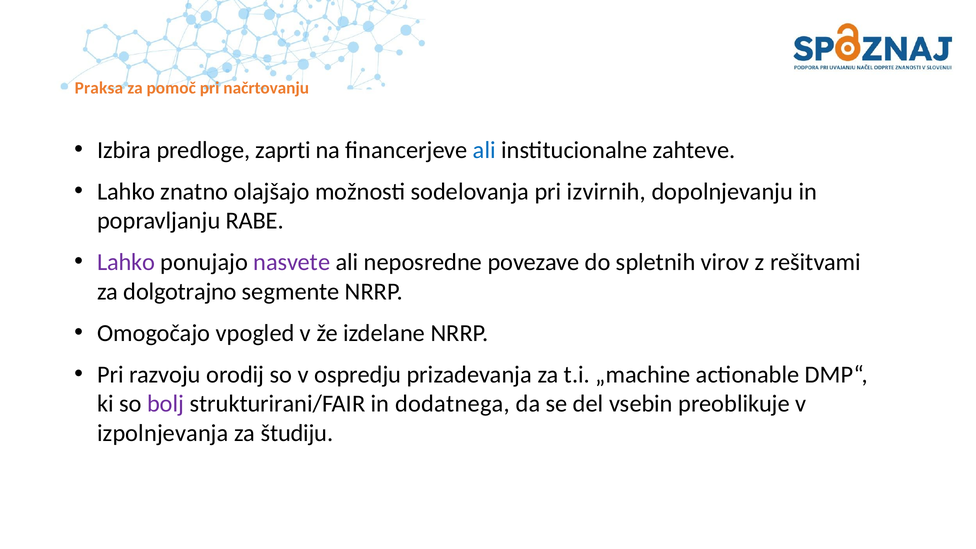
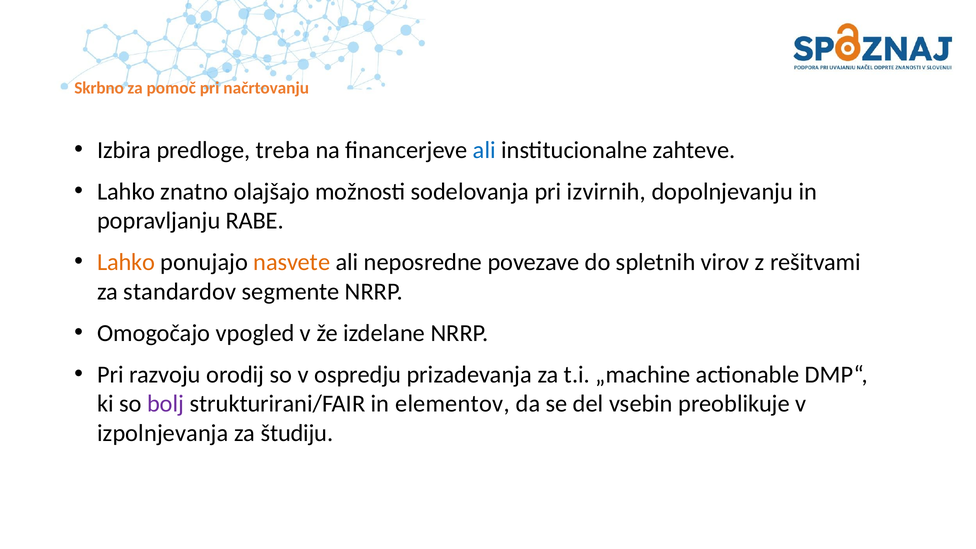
Praksa: Praksa -> Skrbno (99, 88)
zaprti: zaprti -> treba (283, 150)
Lahko colour: purple -> orange (126, 262)
nasvete colour: purple -> orange (292, 262)
dolgotrajno: dolgotrajno -> standardov (180, 292)
dodatnega: dodatnega -> elementov (452, 404)
